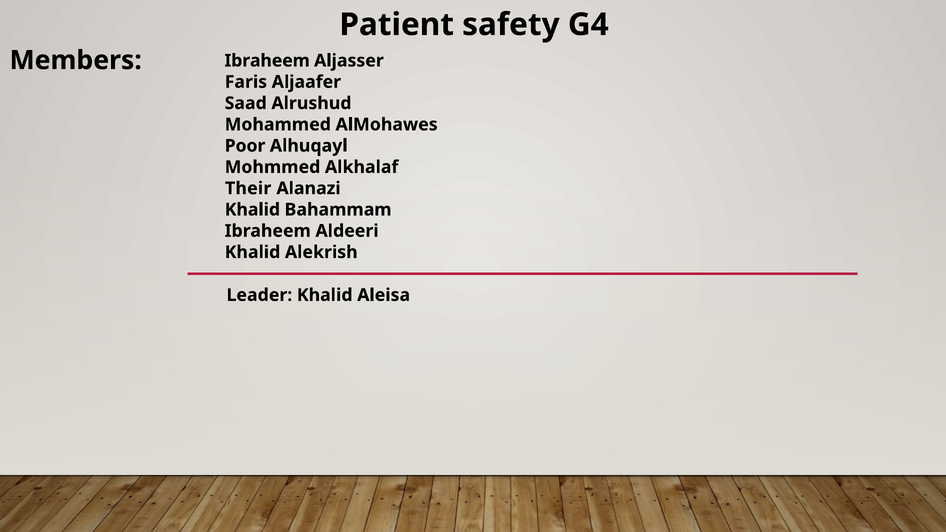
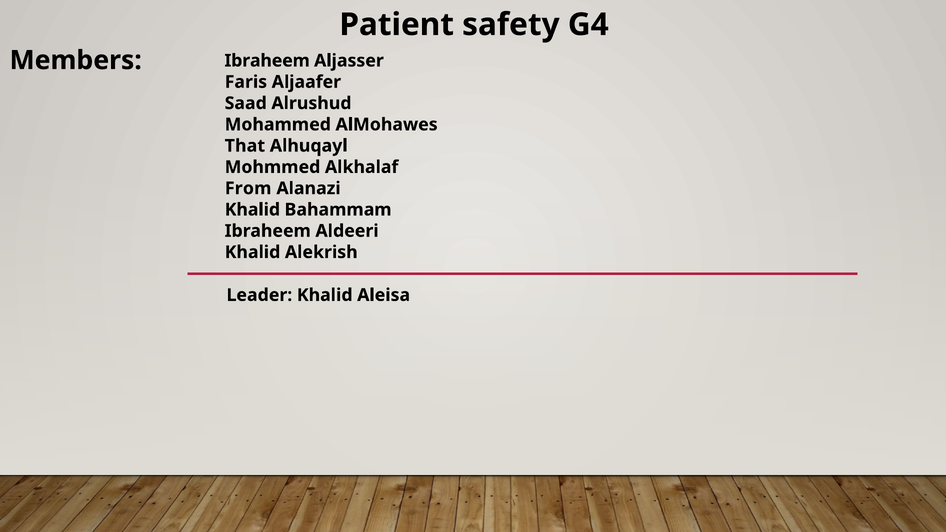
Poor: Poor -> That (245, 146)
Their: Their -> From (248, 188)
